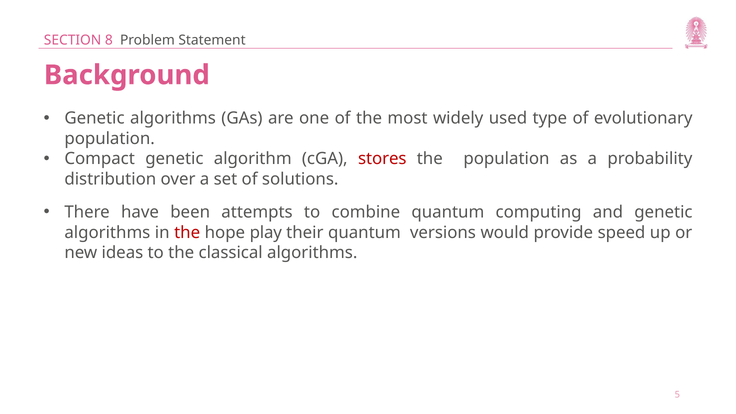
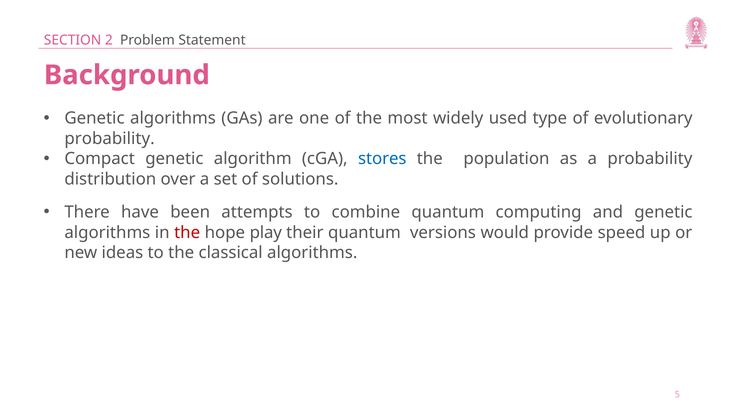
8: 8 -> 2 (109, 40)
population: population -> probability (110, 139)
stores colour: red -> blue (382, 159)
